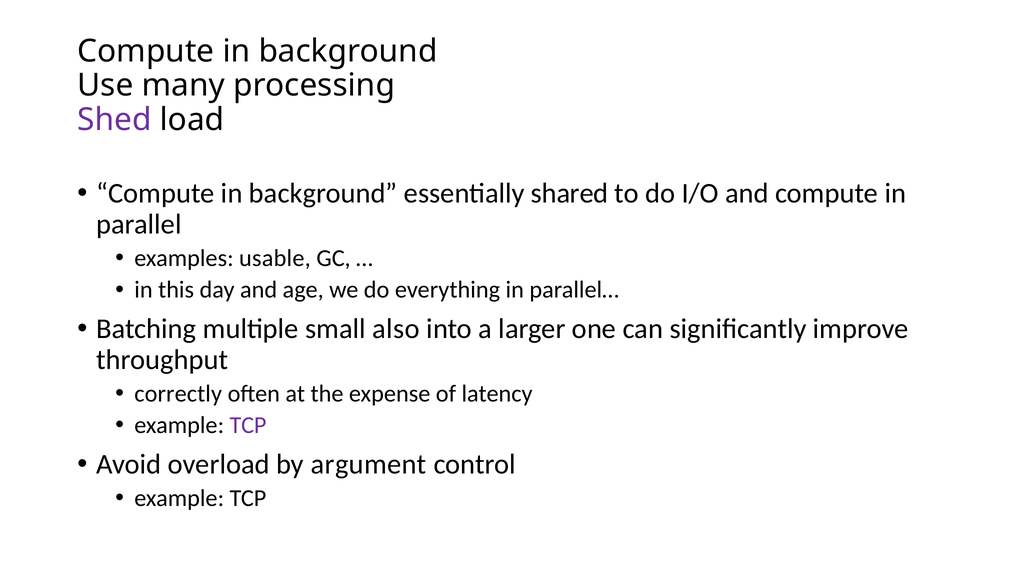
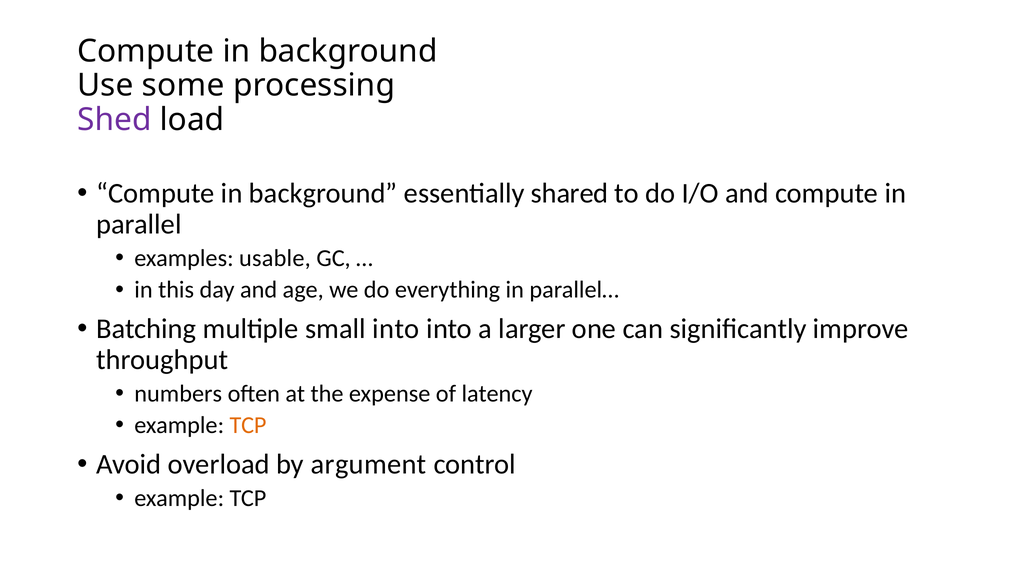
many: many -> some (183, 85)
small also: also -> into (396, 329)
correctly: correctly -> numbers (178, 393)
TCP colour: purple -> orange (248, 425)
